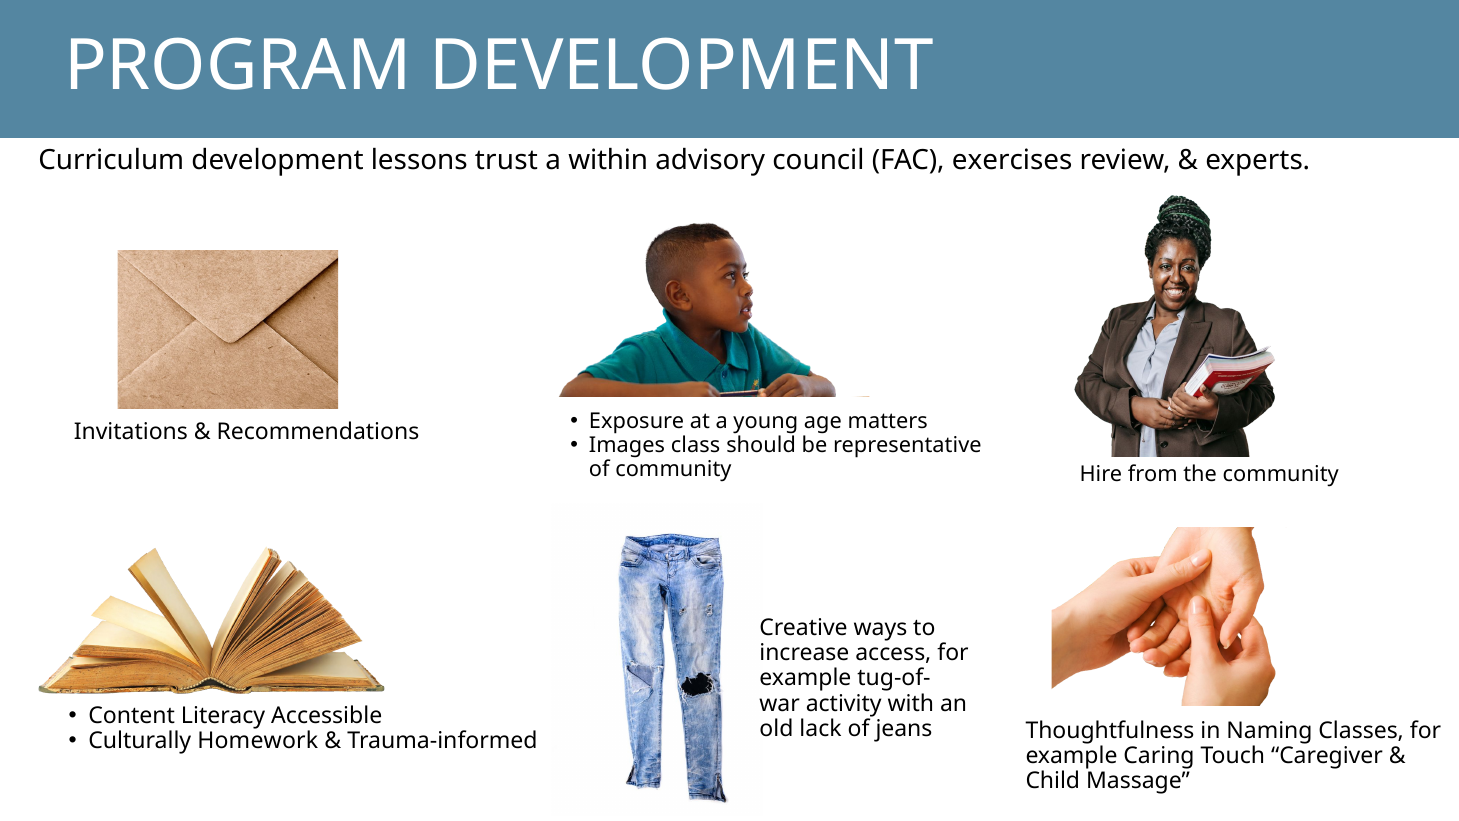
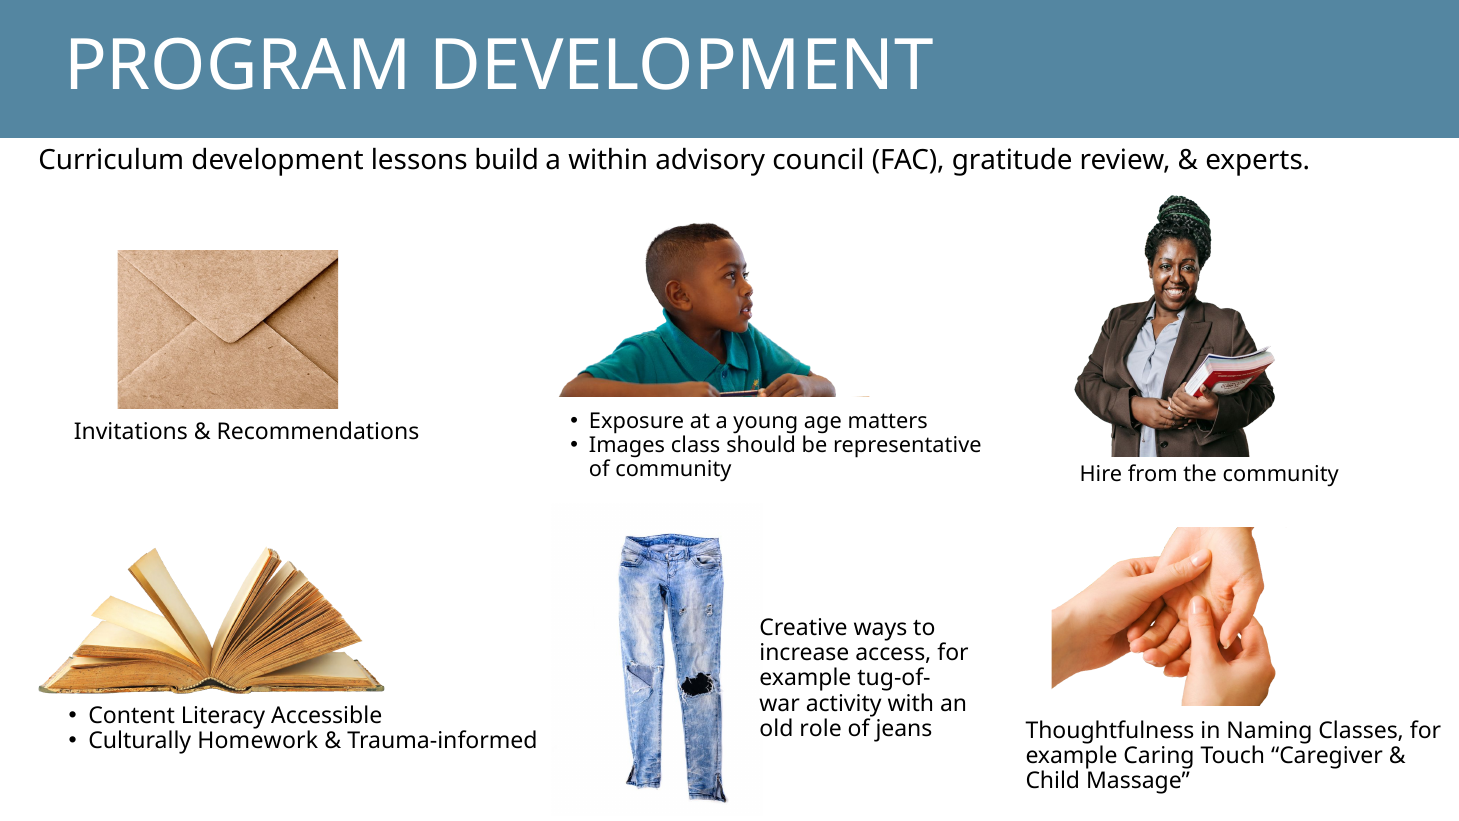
trust: trust -> build (507, 160)
exercises: exercises -> gratitude (1012, 160)
lack: lack -> role (821, 729)
